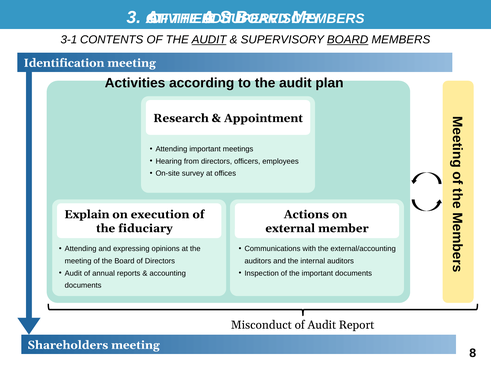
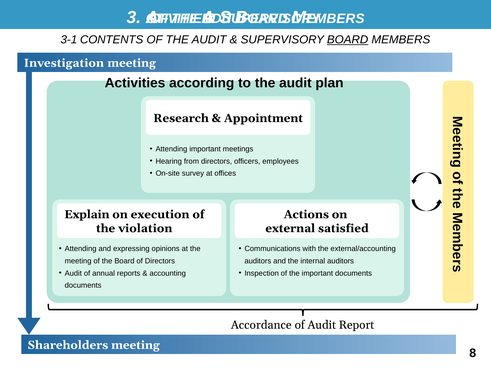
AUDIT underline: present -> none (209, 40)
Identification: Identification -> Investigation (64, 63)
fiduciary: fiduciary -> violation (145, 228)
member: member -> satisfied (343, 228)
Misconduct: Misconduct -> Accordance (261, 325)
